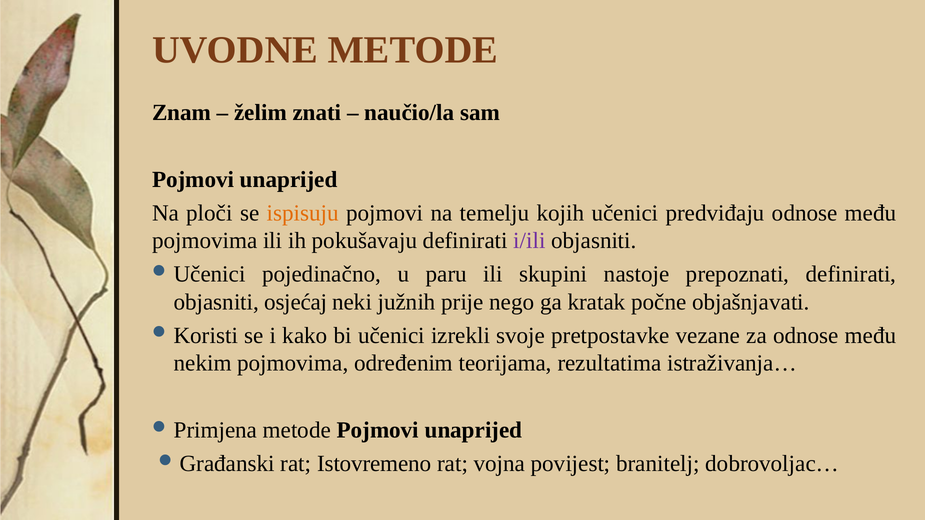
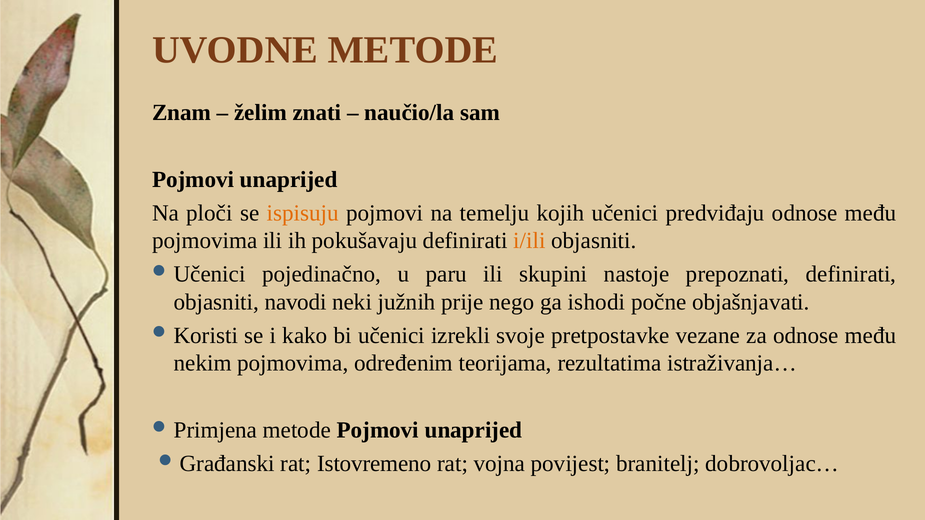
i/ili colour: purple -> orange (529, 241)
osjećaj: osjećaj -> navodi (296, 302)
kratak: kratak -> ishodi (596, 302)
